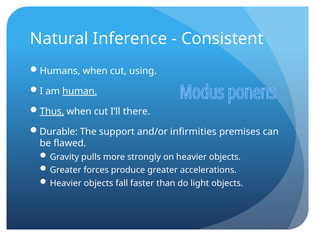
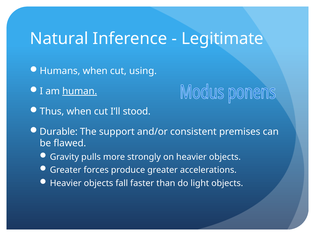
Consistent: Consistent -> Legitimate (222, 39)
Thus underline: present -> none (52, 112)
there: there -> stood (137, 112)
infirmities: infirmities -> consistent (193, 132)
